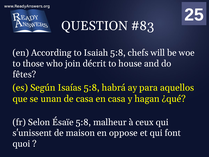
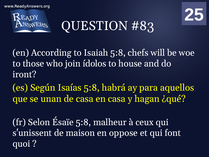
décrit: décrit -> ídolos (94, 63)
fêtes: fêtes -> iront (25, 74)
